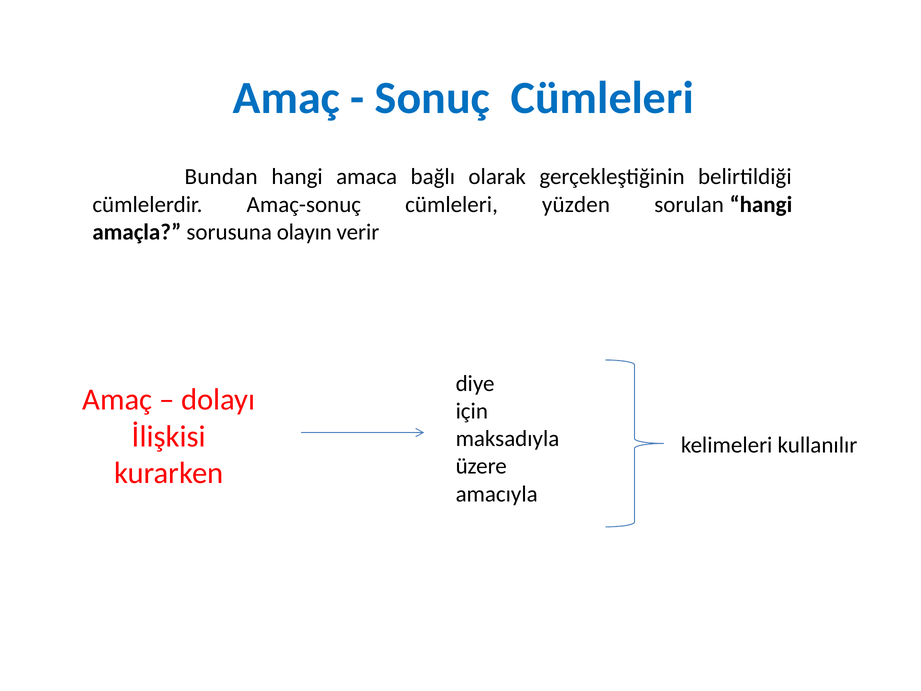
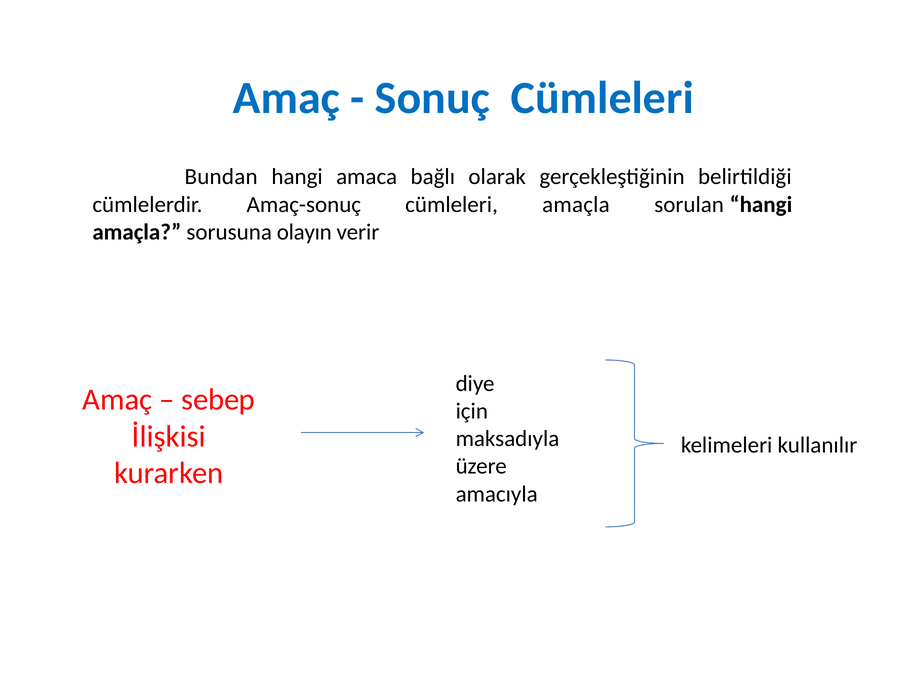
cümleleri yüzden: yüzden -> amaçla (576, 204)
dolayı: dolayı -> sebep (218, 399)
